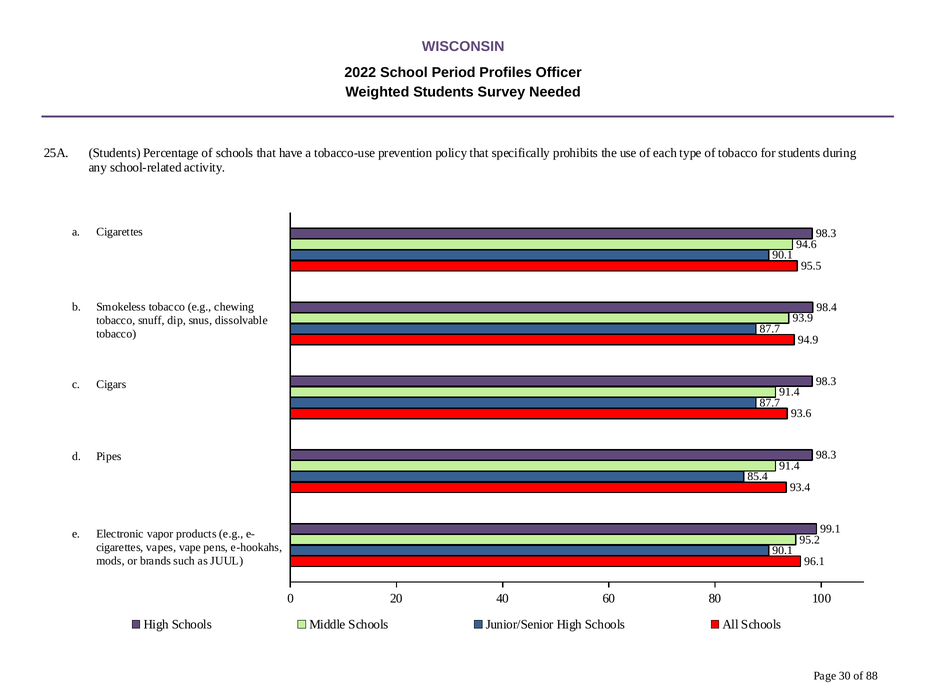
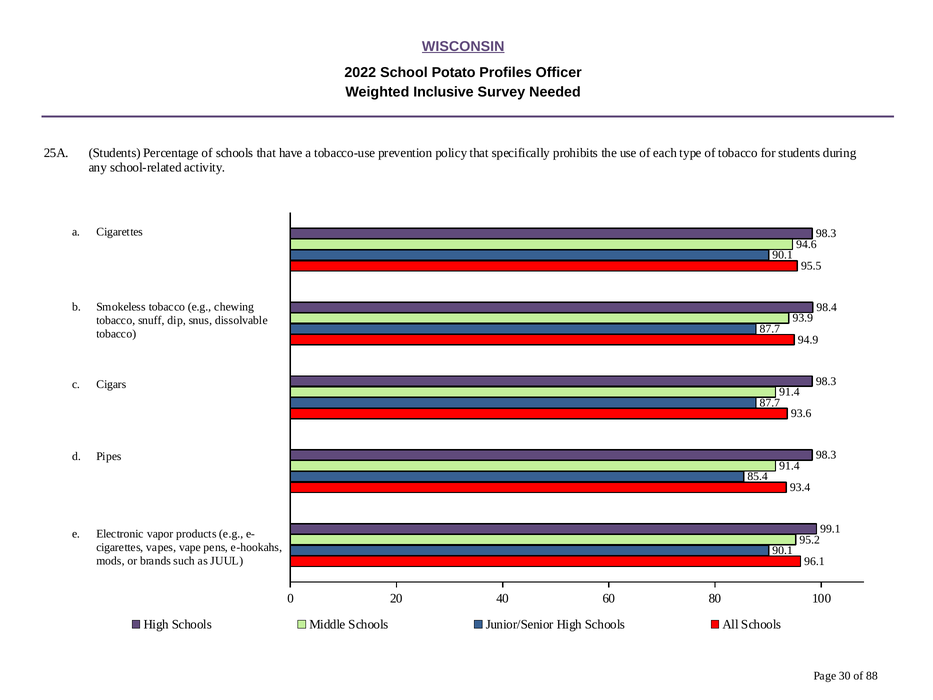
WISCONSIN underline: none -> present (463, 47)
Period: Period -> Potato (454, 72)
Weighted Students: Students -> Inclusive (443, 92)
